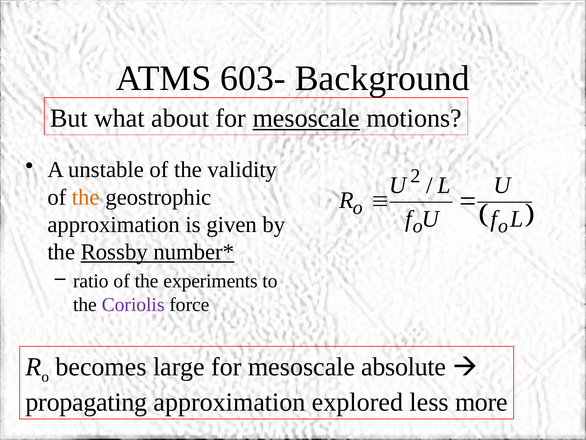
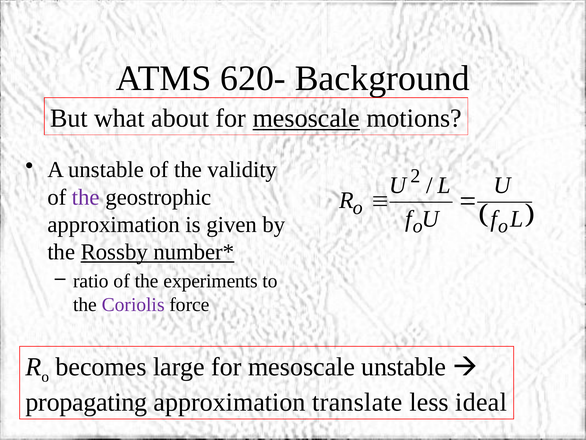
603-: 603- -> 620- (253, 78)
the colour: orange -> purple (86, 197)
mesoscale absolute: absolute -> unstable (404, 366)
explored: explored -> translate (357, 402)
more: more -> ideal (481, 402)
